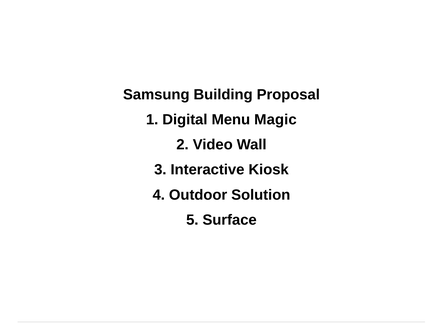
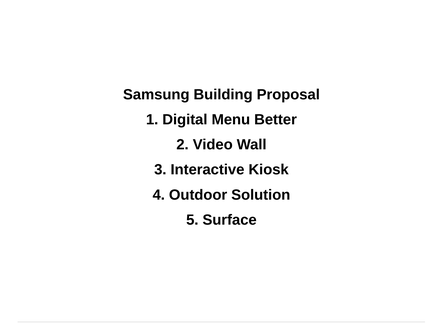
Magic: Magic -> Better (276, 120)
